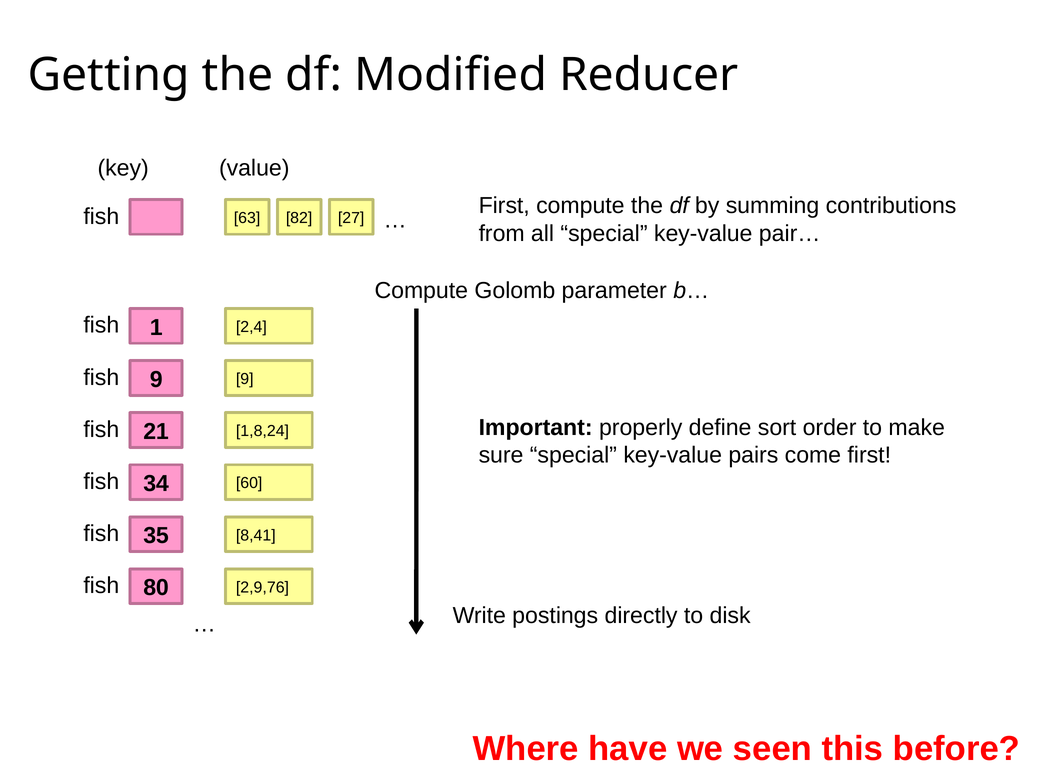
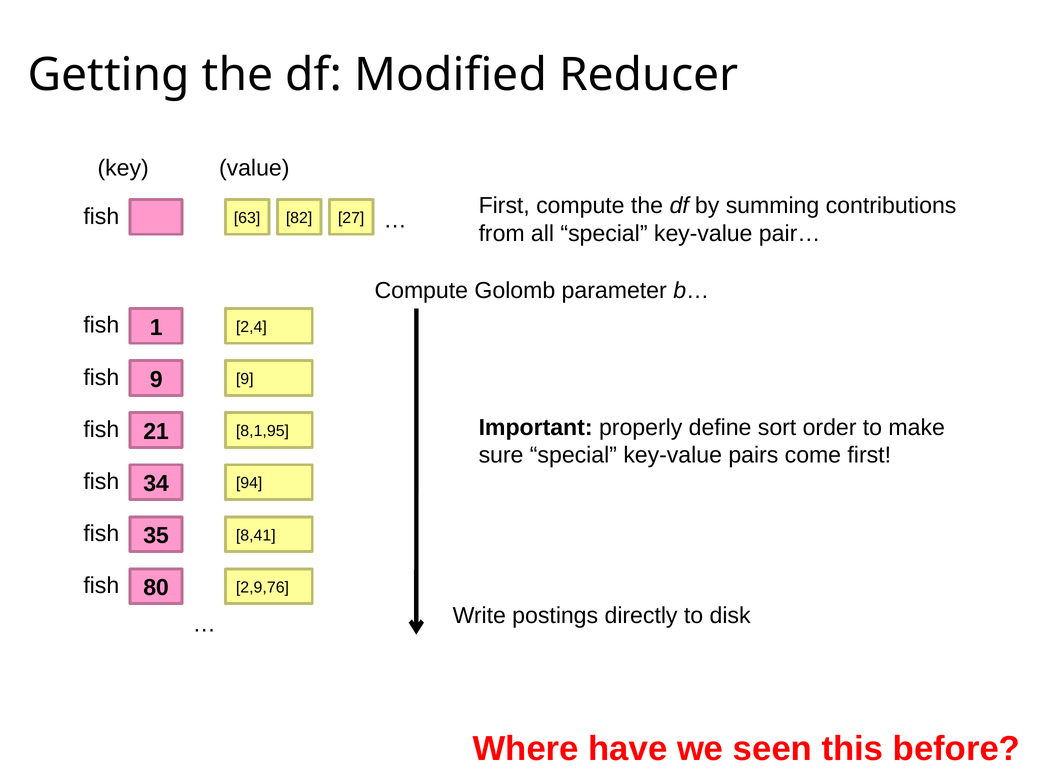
1,8,24: 1,8,24 -> 8,1,95 (262, 431)
60: 60 -> 94 (249, 483)
